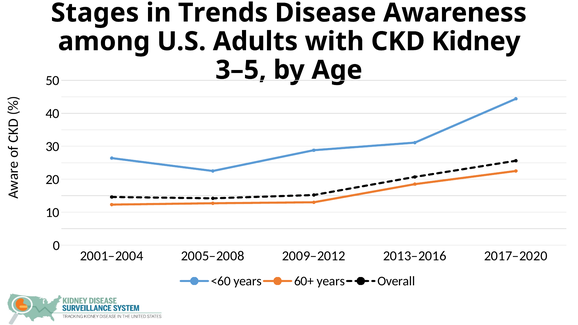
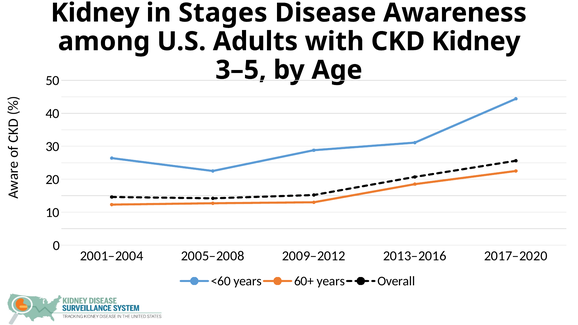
Stages: Stages -> Kidney (95, 13)
Trends: Trends -> Stages (223, 13)
